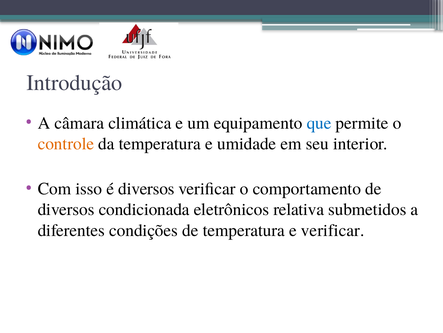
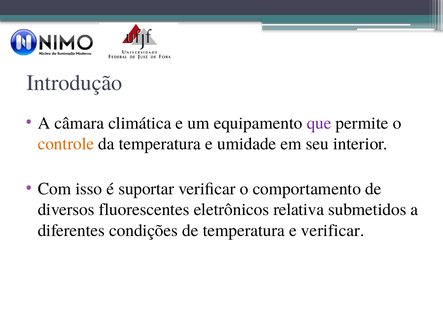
que colour: blue -> purple (319, 123)
é diversos: diversos -> suportar (146, 188)
condicionada: condicionada -> fluorescentes (144, 209)
